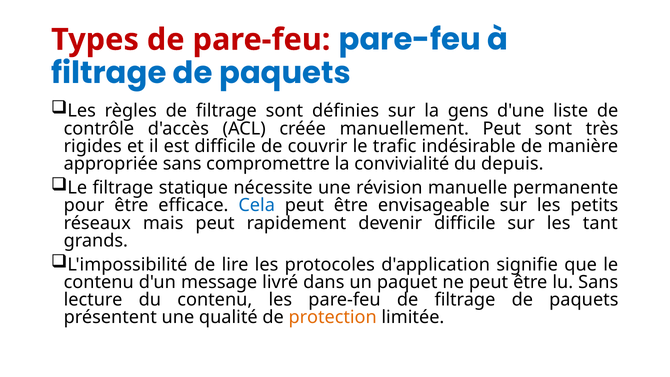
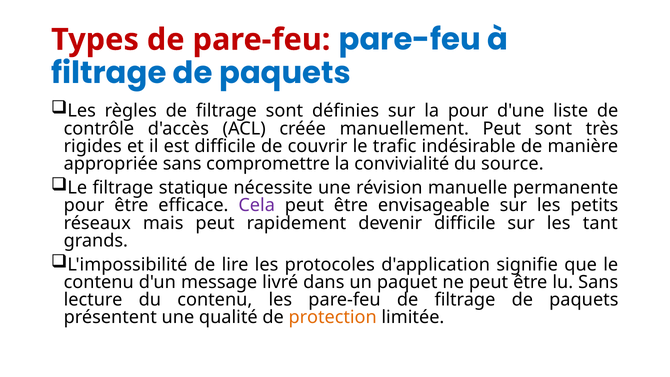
la gens: gens -> pour (468, 111)
depuis: depuis -> source (512, 164)
Cela colour: blue -> purple (257, 205)
